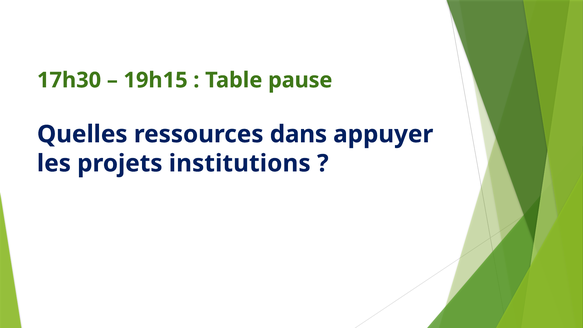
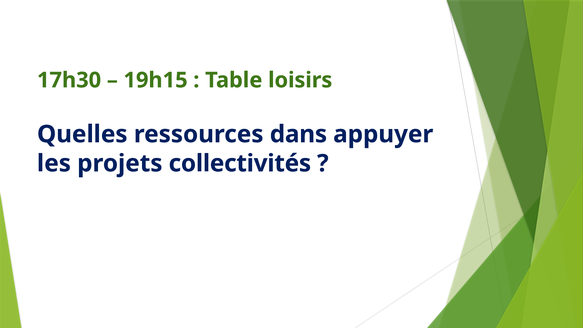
pause: pause -> loisirs (300, 80)
institutions: institutions -> collectivités (240, 163)
